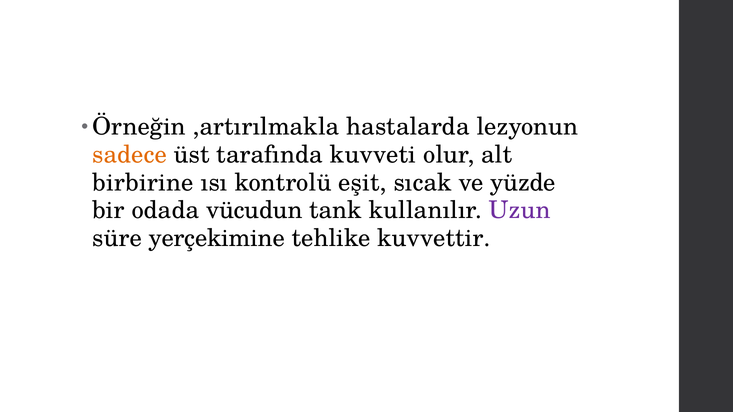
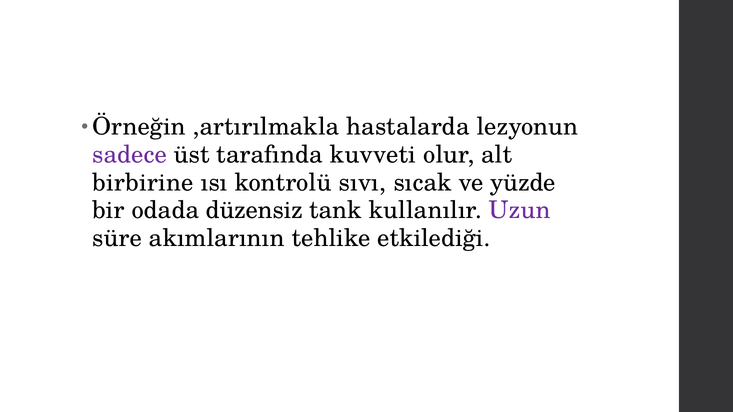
sadece colour: orange -> purple (130, 155)
eşit: eşit -> sıvı (362, 183)
vücudun: vücudun -> düzensiz (254, 211)
yerçekimine: yerçekimine -> akımlarının (217, 238)
kuvvettir: kuvvettir -> etkilediği (434, 238)
